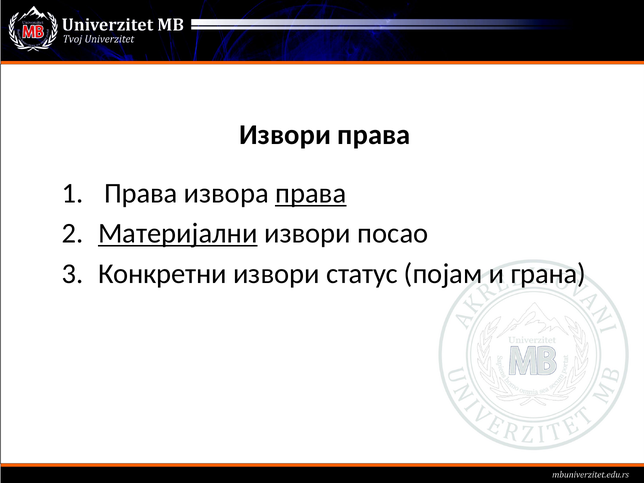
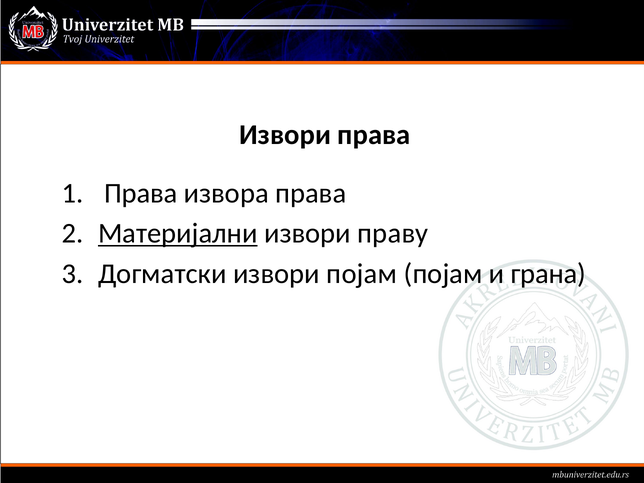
права underline: present -> none (311, 193)
посао: посао -> праву (393, 234)
Конкретни: Конкретни -> Догматски (162, 274)
извори статус: статус -> појам (362, 274)
